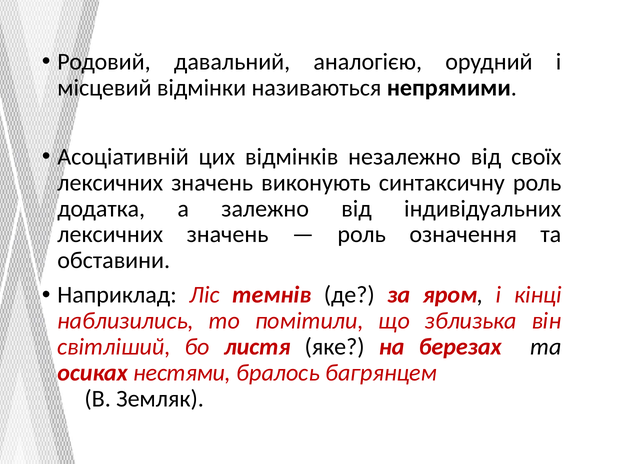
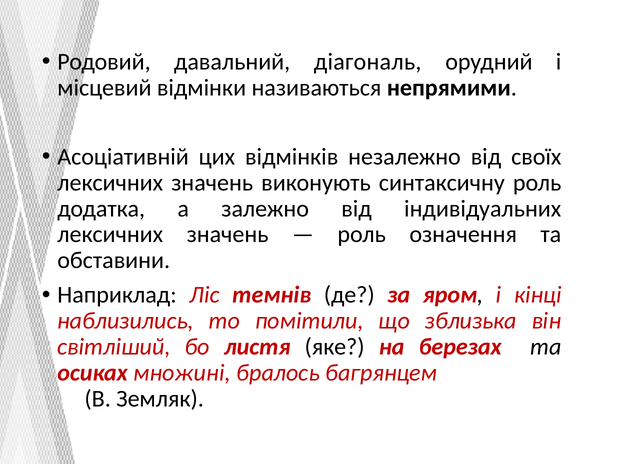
аналогією: аналогією -> діагональ (368, 62)
нестями: нестями -> множині (182, 373)
